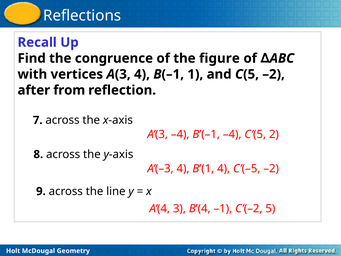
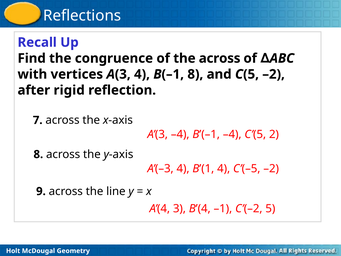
the figure: figure -> across (220, 58)
B(–1 1: 1 -> 8 (195, 74)
from: from -> rigid (69, 90)
